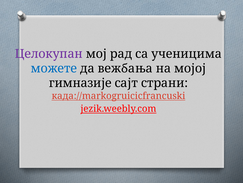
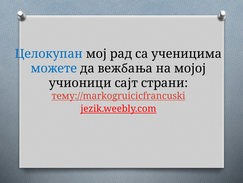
Целокупан colour: purple -> blue (49, 54)
гимназије: гимназије -> учионици (80, 83)
када://markogruicicfrancuski: када://markogruicicfrancuski -> тему://markogruicicfrancuski (118, 95)
